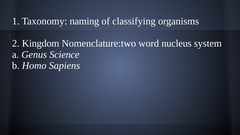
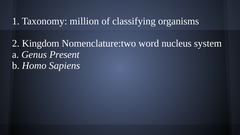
naming: naming -> million (84, 21)
Science: Science -> Present (64, 55)
